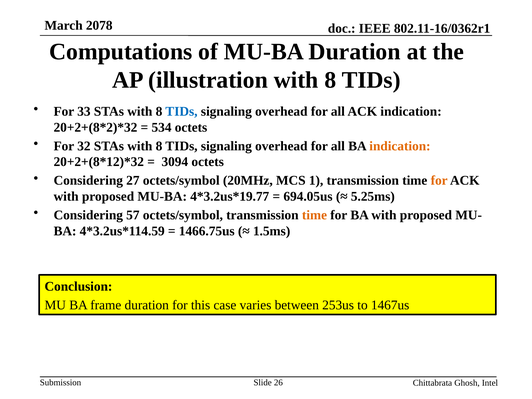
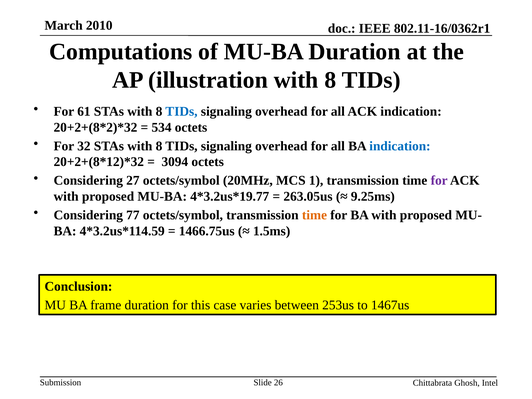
2078: 2078 -> 2010 (99, 26)
33: 33 -> 61 (84, 111)
indication colour: orange -> blue (400, 146)
for colour: orange -> purple (439, 181)
694.05us: 694.05us -> 263.05us (308, 196)
5.25ms: 5.25ms -> 9.25ms (373, 196)
57: 57 -> 77 (133, 215)
